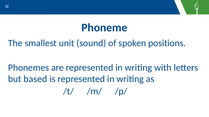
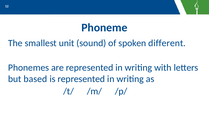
positions: positions -> different (167, 43)
